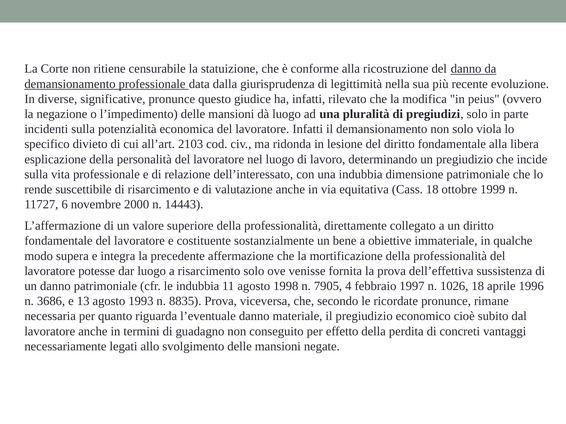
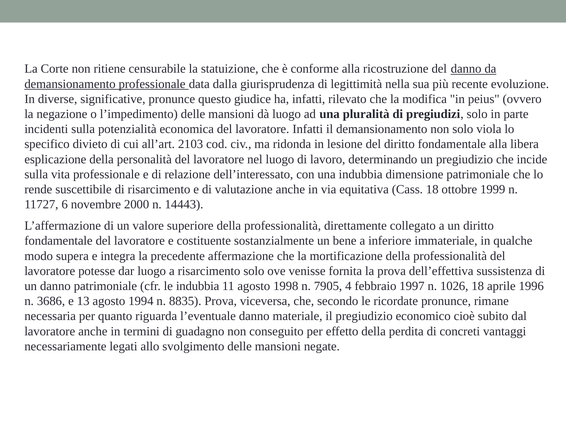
obiettive: obiettive -> inferiore (390, 241)
1993: 1993 -> 1994 (141, 301)
